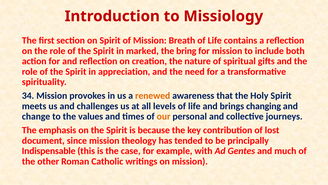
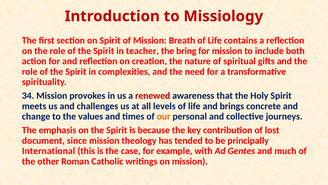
marked: marked -> teacher (142, 51)
appreciation: appreciation -> complexities (124, 71)
renewed colour: orange -> red (153, 96)
changing: changing -> concrete (264, 106)
Indispensable: Indispensable -> International (49, 151)
